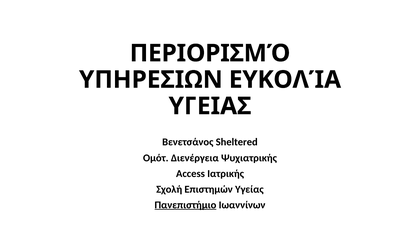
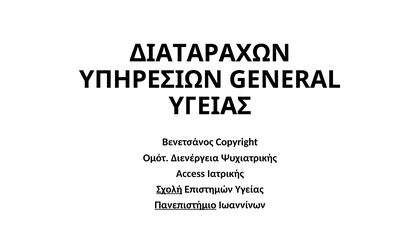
ΠΕΡΙΟΡΙΣΜΌ: ΠΕΡΙΟΡΙΣΜΌ -> ΔΙΑΤΑΡΑΧΩΝ (210, 53)
ΕΥΚΟΛΊΑ: ΕΥΚΟΛΊΑ -> GENERAL (285, 80)
Sheltered: Sheltered -> Copyright (237, 142)
Σχολή underline: none -> present (169, 189)
